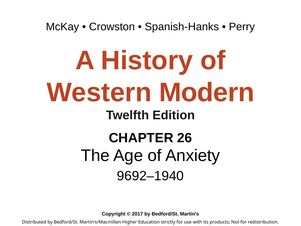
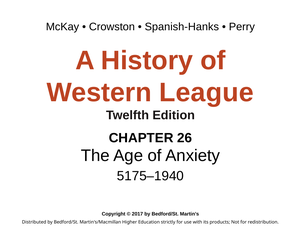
Modern: Modern -> League (206, 92)
9692–1940: 9692–1940 -> 5175–1940 (150, 176)
